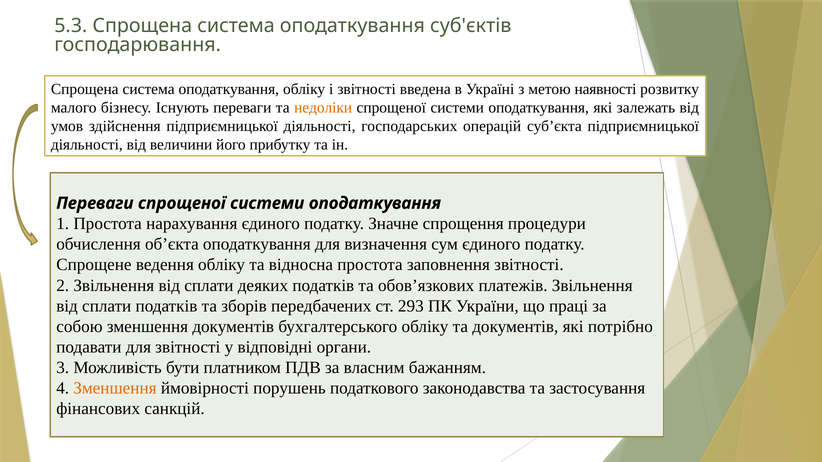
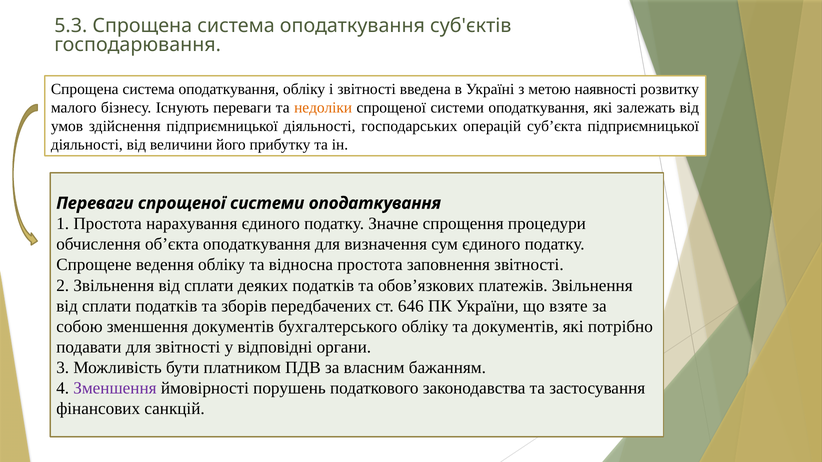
293: 293 -> 646 (411, 306)
праці: праці -> взяте (568, 306)
Зменшення colour: orange -> purple (115, 388)
